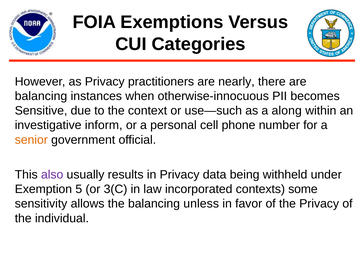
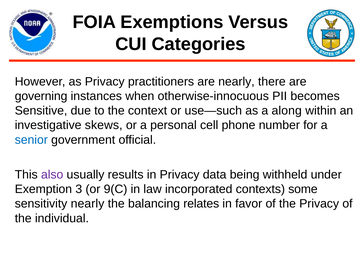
balancing: balancing -> governing (41, 96)
inform: inform -> skews (104, 125)
senior colour: orange -> blue (31, 140)
5: 5 -> 3 (79, 189)
3(C: 3(C -> 9(C (116, 189)
sensitivity allows: allows -> nearly (88, 204)
unless: unless -> relates (201, 204)
